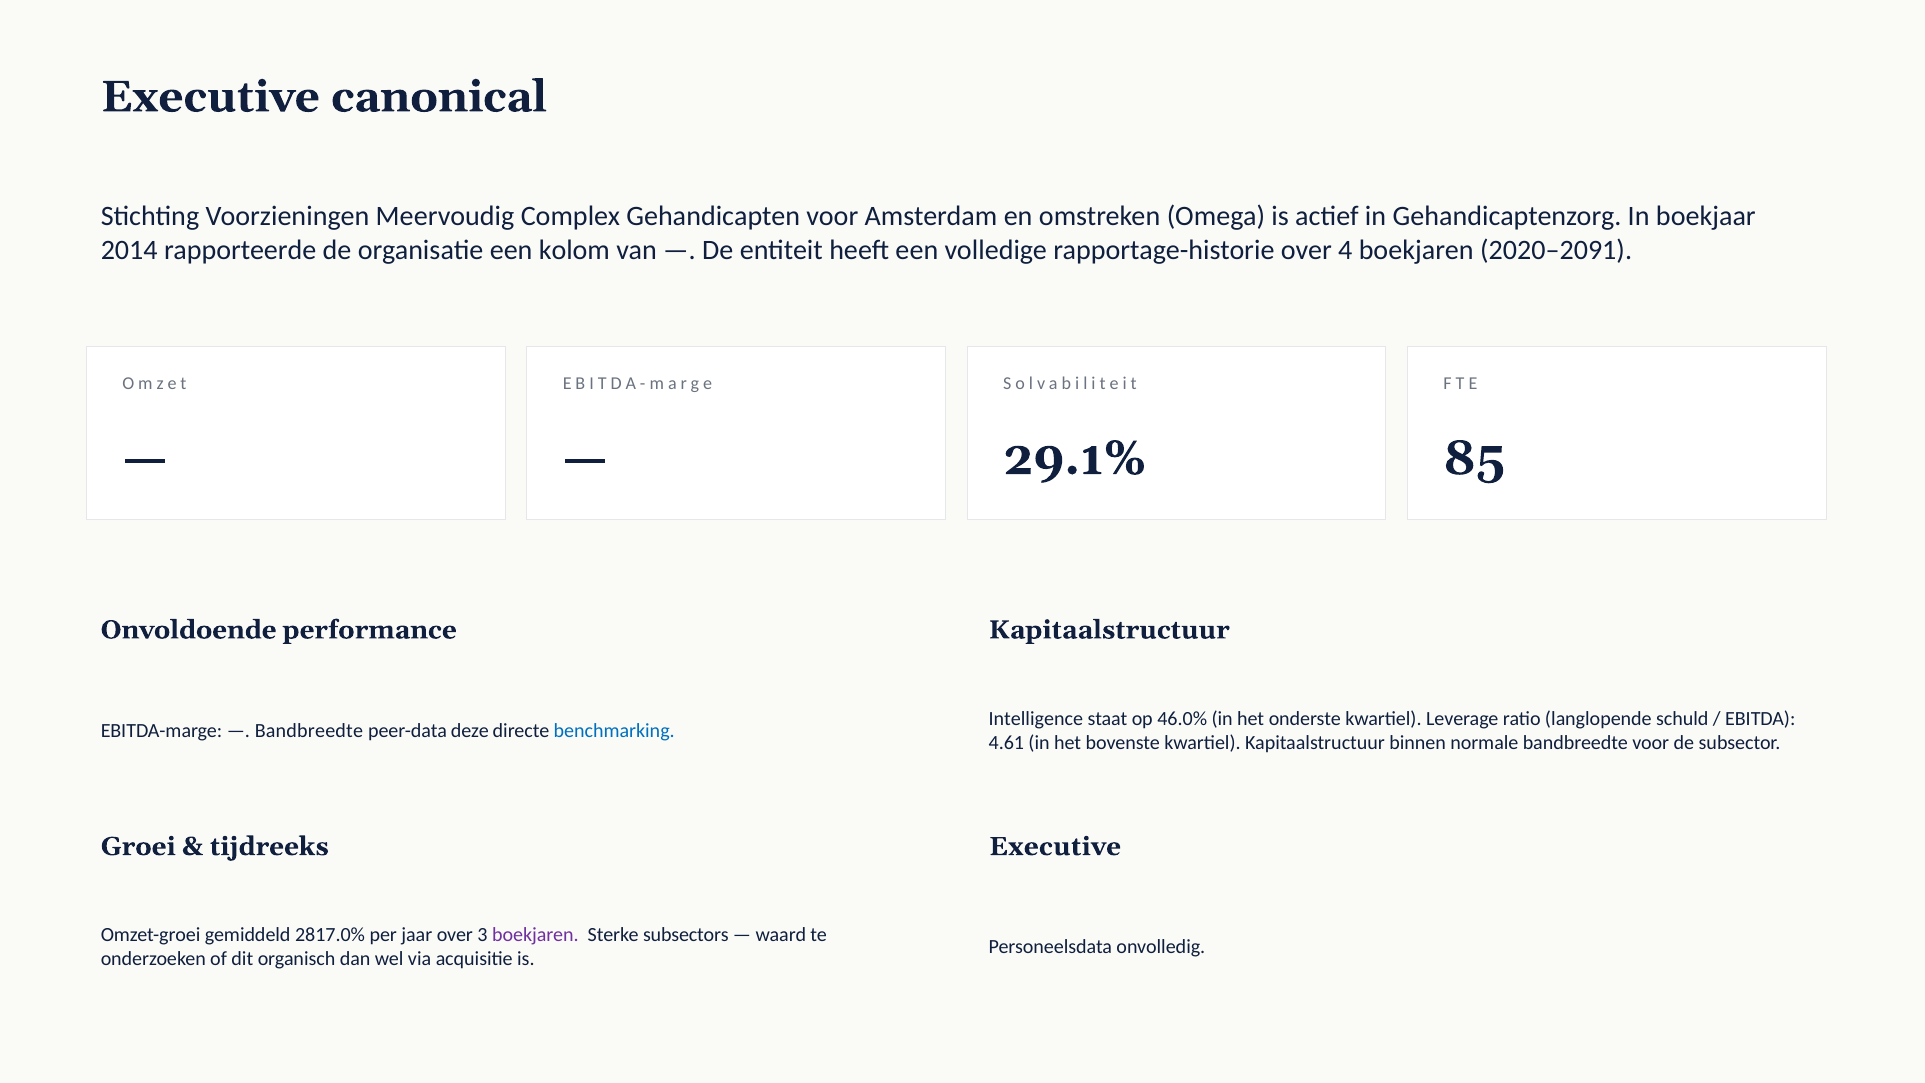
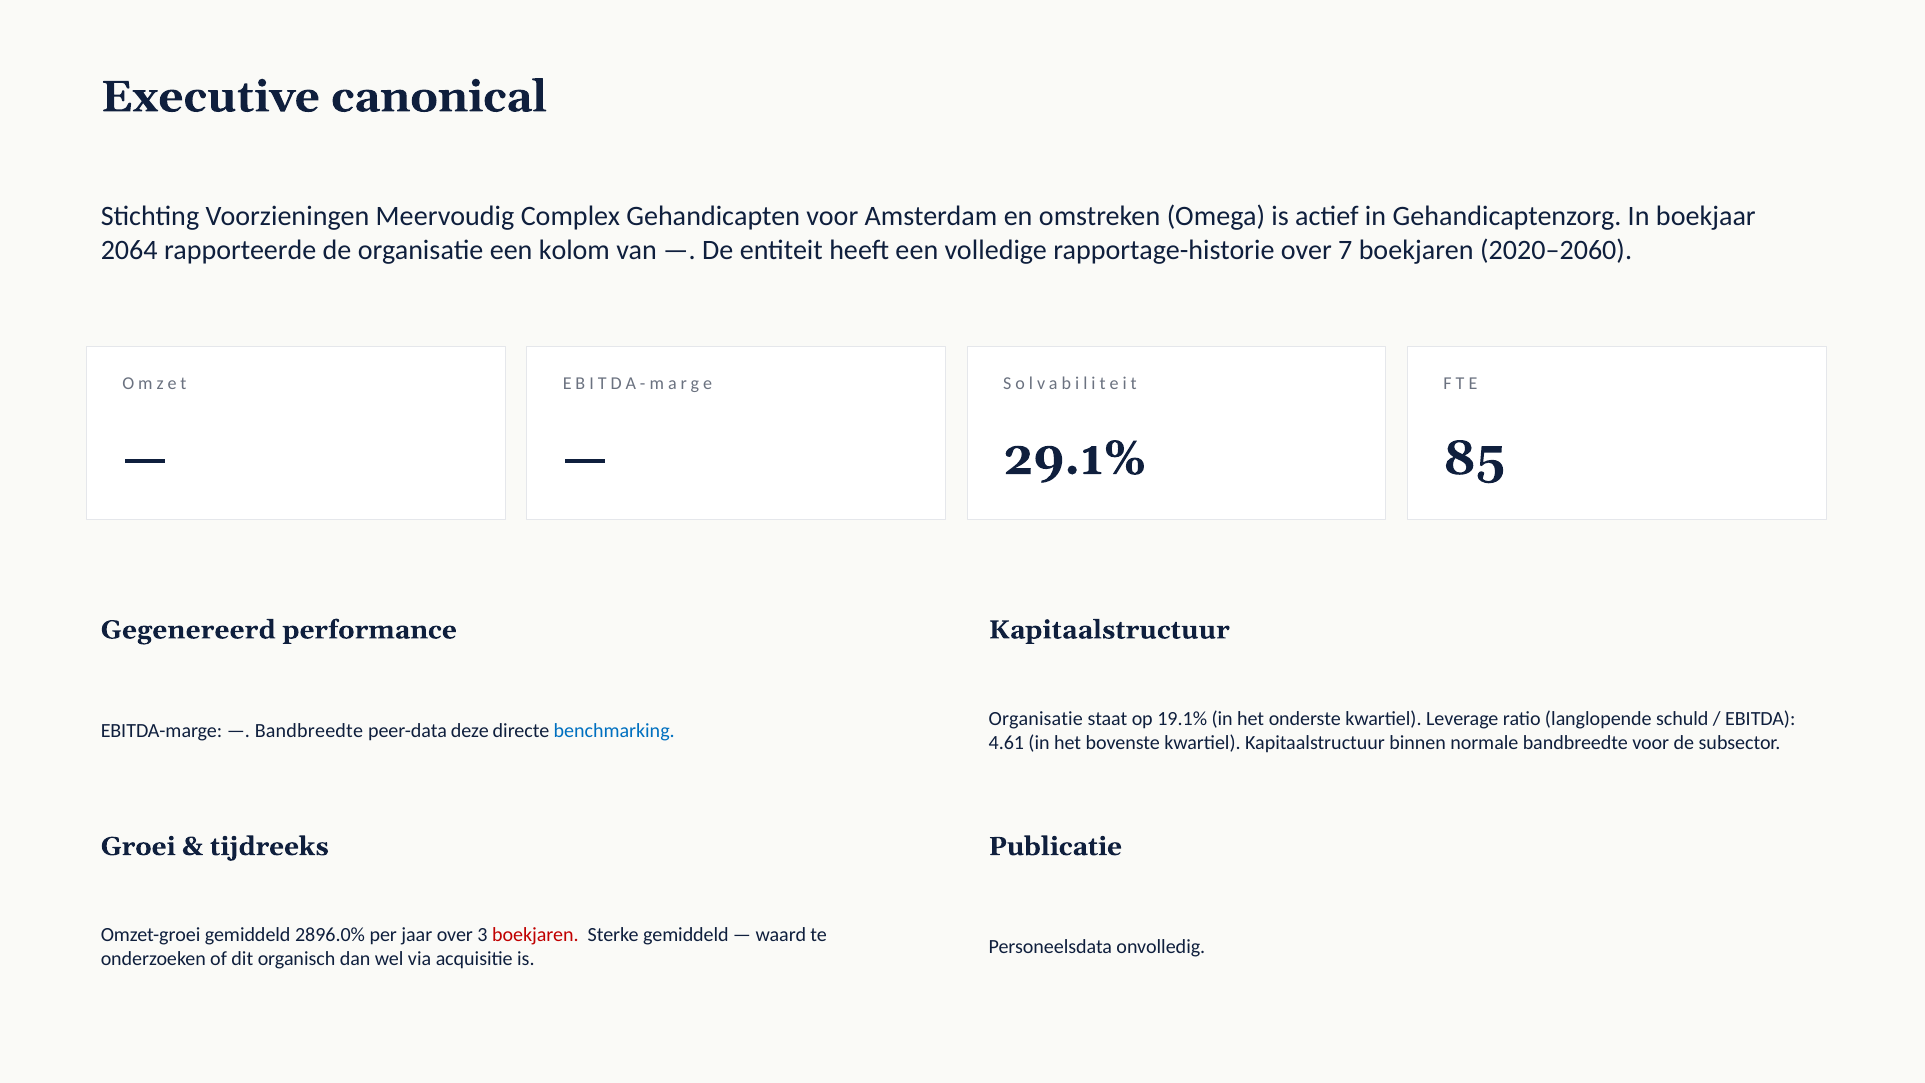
2014: 2014 -> 2064 (129, 250)
4: 4 -> 7 (1345, 250)
2020–2091: 2020–2091 -> 2020–2060 (1556, 250)
Onvoldoende: Onvoldoende -> Gegenereerd (188, 630)
Intelligence: Intelligence -> Organisatie (1036, 718)
46.0%: 46.0% -> 19.1% (1182, 718)
Executive: Executive -> Publicatie (1055, 846)
2817.0%: 2817.0% -> 2896.0% (330, 935)
boekjaren colour: purple -> red (535, 935)
Sterke subsectors: subsectors -> gemiddeld (686, 935)
